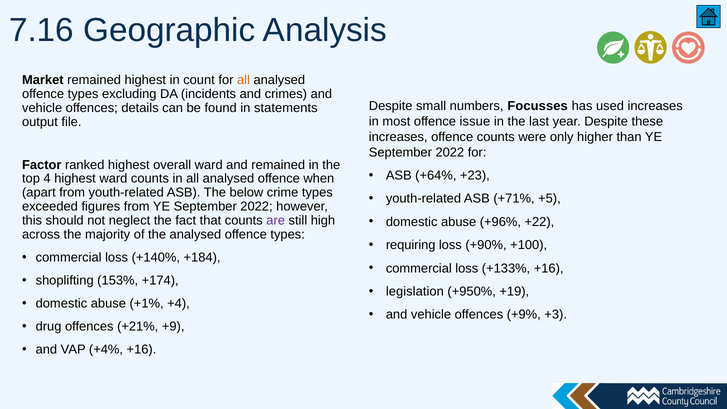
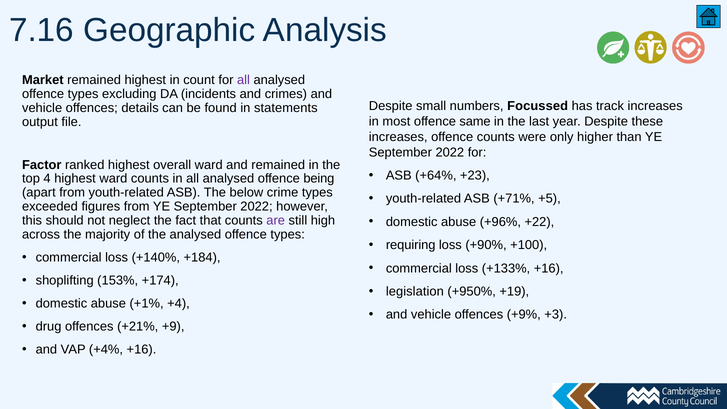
all colour: orange -> purple (243, 80)
Focusses: Focusses -> Focussed (538, 106)
used: used -> track (610, 106)
issue: issue -> same (475, 121)
when: when -> being (319, 179)
